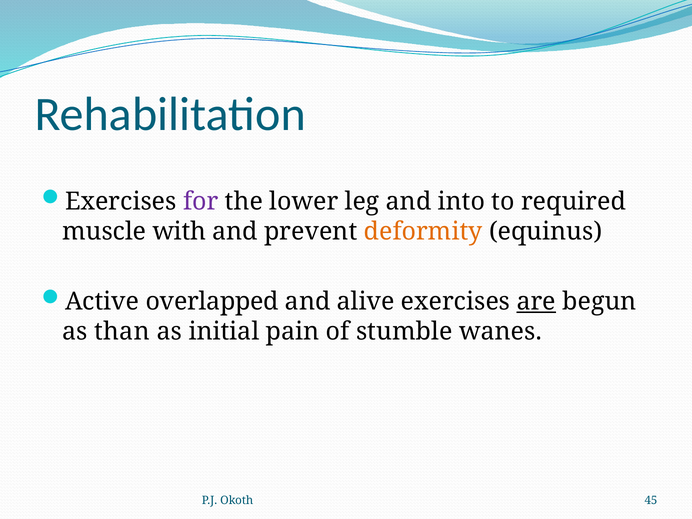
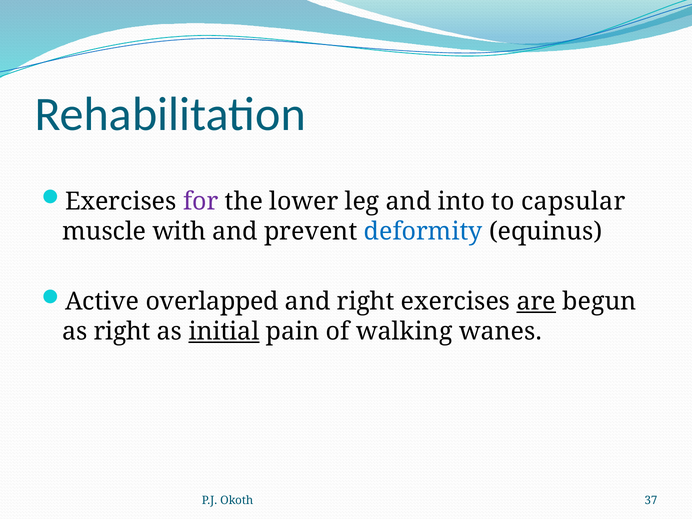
required: required -> capsular (573, 202)
deformity colour: orange -> blue (423, 232)
and alive: alive -> right (366, 301)
as than: than -> right (122, 331)
initial underline: none -> present (224, 331)
stumble: stumble -> walking (404, 331)
45: 45 -> 37 (651, 501)
